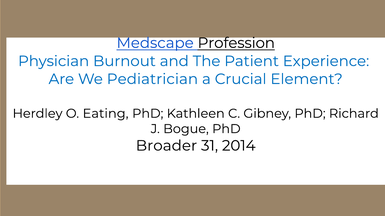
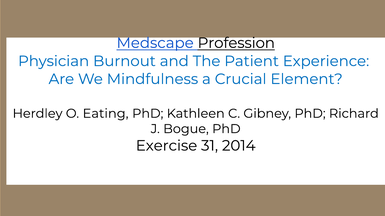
Pediatrician: Pediatrician -> Mindfulness (152, 79)
Broader: Broader -> Exercise (167, 146)
